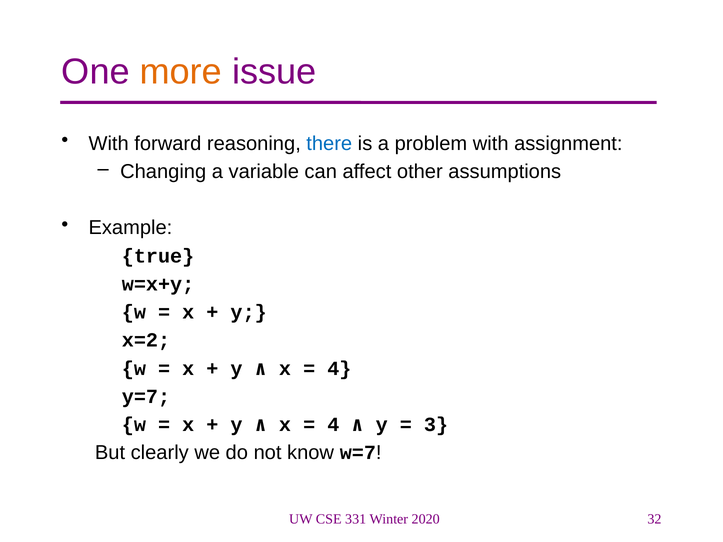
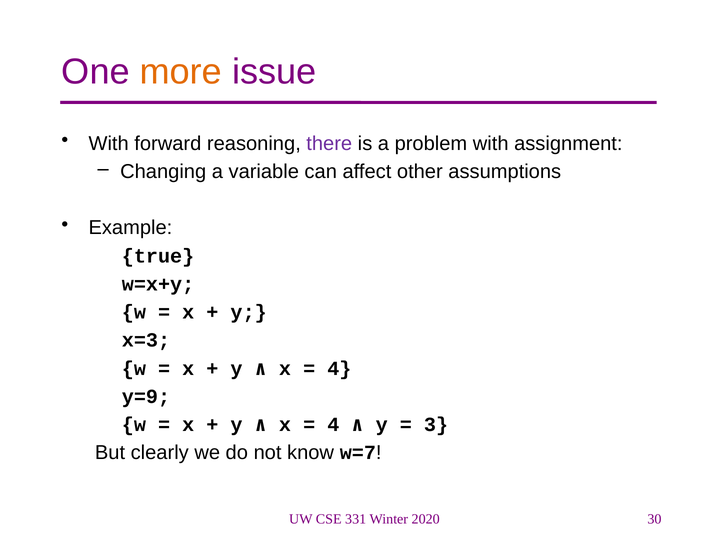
there colour: blue -> purple (329, 144)
x=2: x=2 -> x=3 (146, 340)
y=7: y=7 -> y=9 (146, 397)
32: 32 -> 30 (654, 519)
